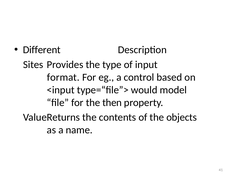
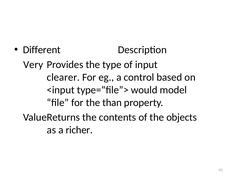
Sites: Sites -> Very (33, 64)
format: format -> clearer (63, 77)
then: then -> than (112, 102)
name: name -> richer (79, 130)
